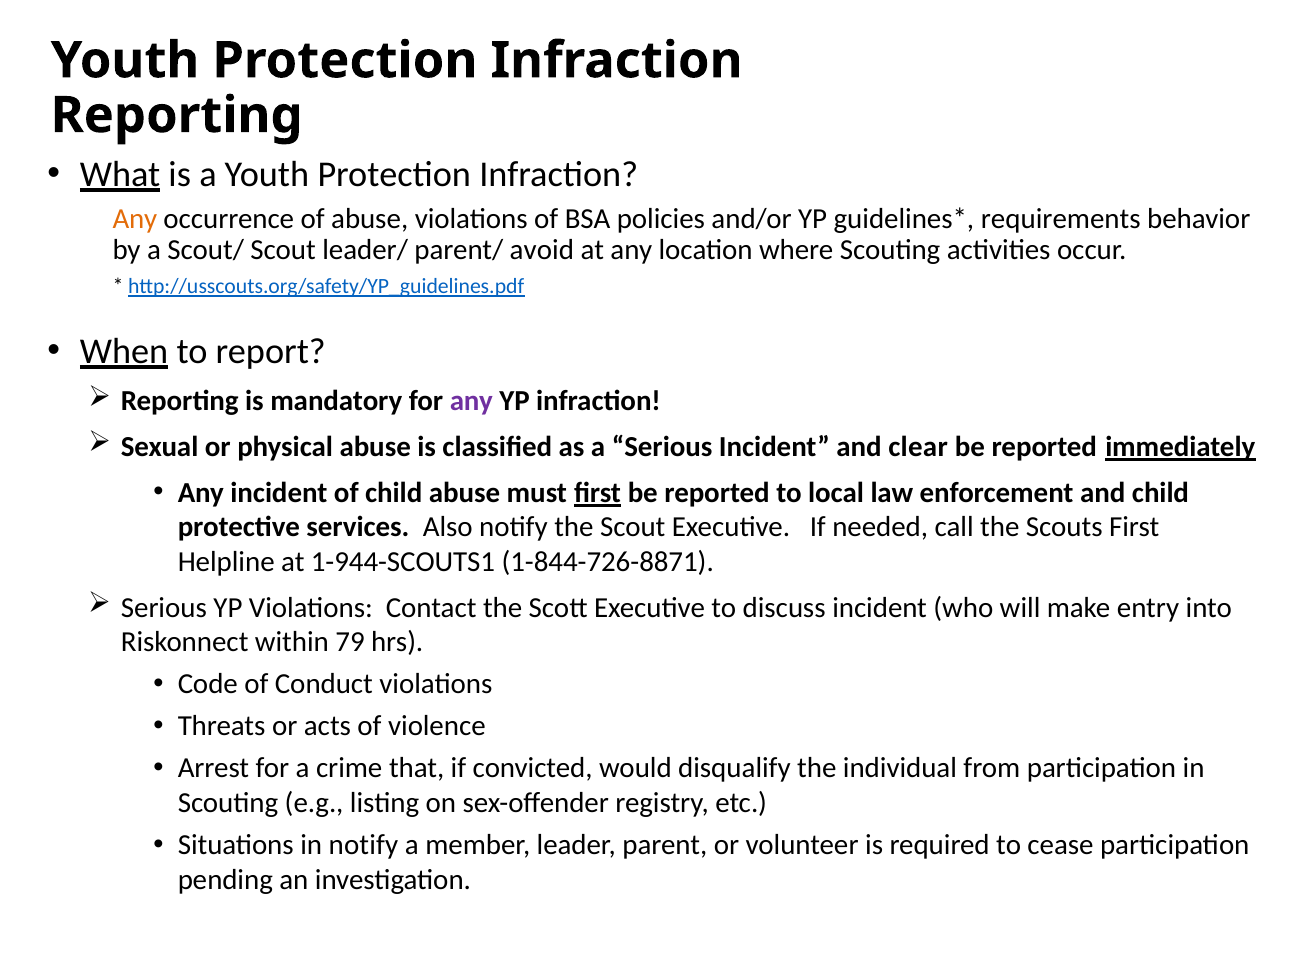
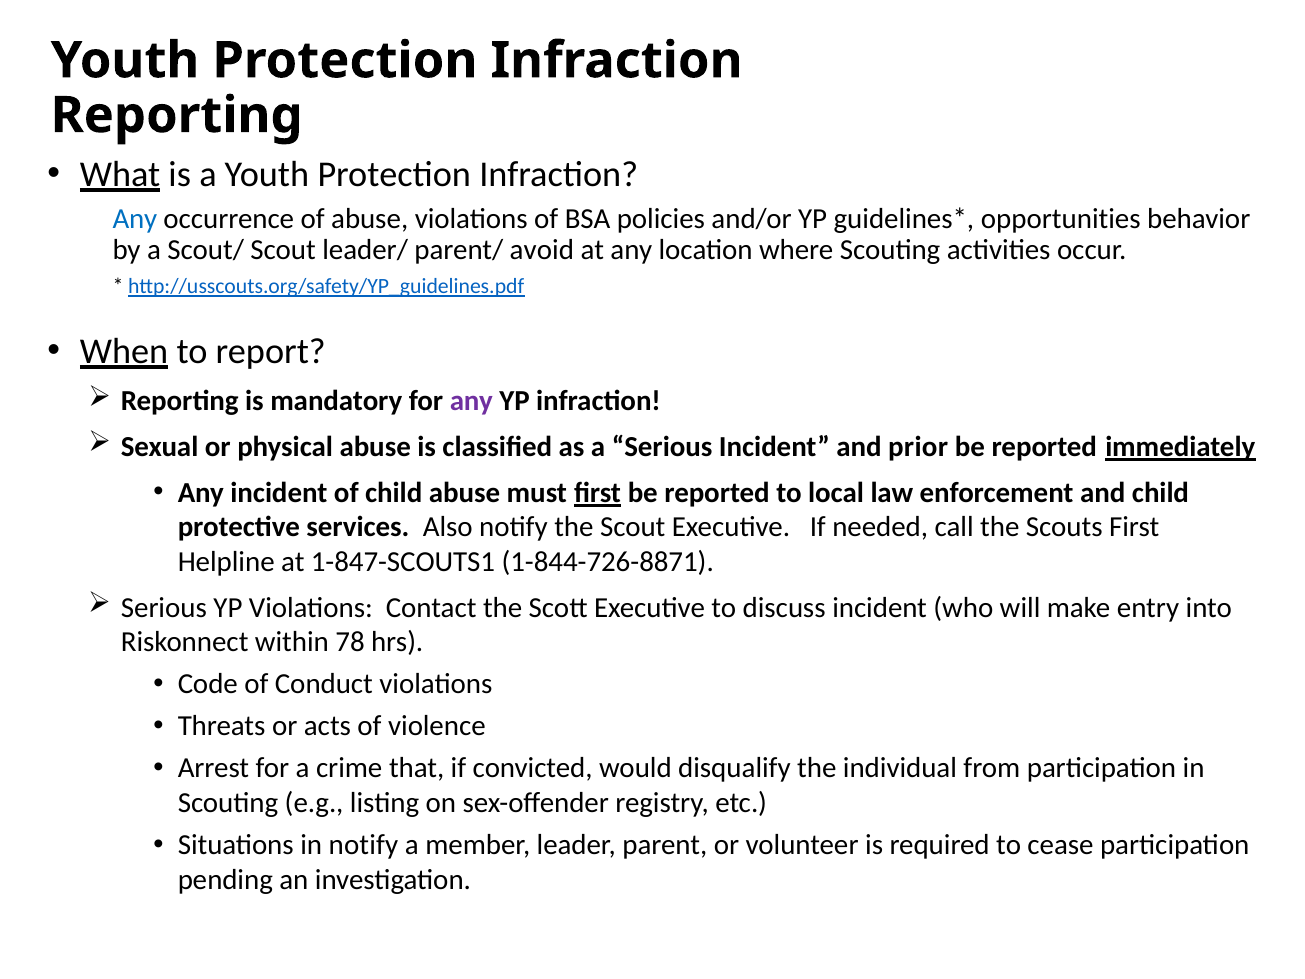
Any colour: orange -> blue (135, 218)
requirements: requirements -> opportunities (1061, 218)
clear: clear -> prior (918, 447)
1-944-SCOUTS1: 1-944-SCOUTS1 -> 1-847-SCOUTS1 (403, 562)
79: 79 -> 78 (350, 642)
